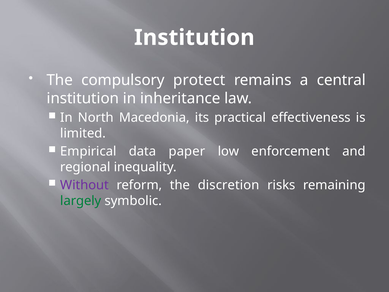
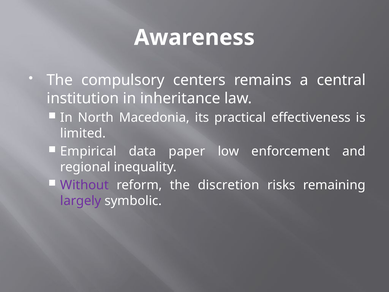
Institution: Institution -> Awareness (194, 38)
protect: protect -> centers (199, 80)
largely colour: green -> purple (81, 201)
